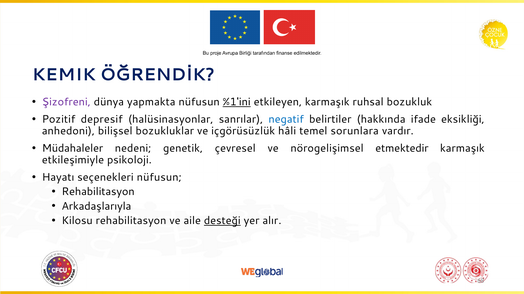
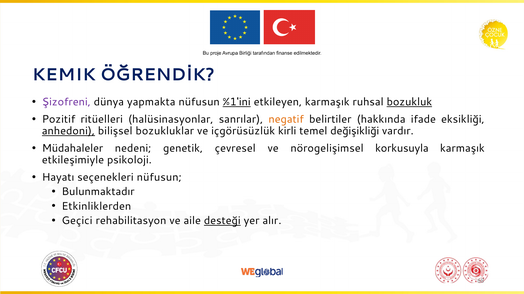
bozukluk underline: none -> present (409, 102)
depresif: depresif -> ritüelleri (102, 120)
negatif colour: blue -> orange (286, 120)
anhedoni underline: none -> present (68, 131)
hâli: hâli -> kirli (287, 131)
sorunlara: sorunlara -> değişikliği (355, 131)
etmektedir: etmektedir -> korkusuyla (402, 149)
Rehabilitasyon: Rehabilitasyon -> Bulunmaktadır (98, 192)
Arkadaşlarıyla: Arkadaşlarıyla -> Etkinliklerden (96, 207)
Kilosu: Kilosu -> Geçici (77, 221)
